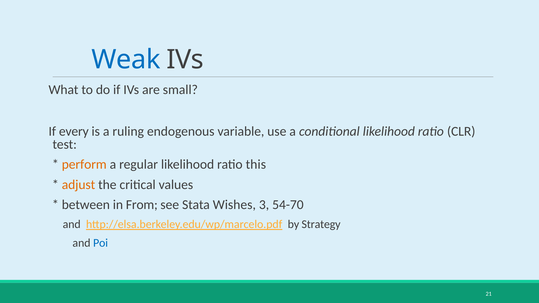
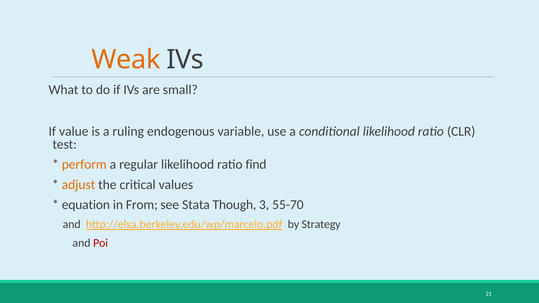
Weak colour: blue -> orange (126, 60)
every: every -> value (74, 131)
this: this -> find (256, 165)
between: between -> equation (86, 205)
Wishes: Wishes -> Though (234, 205)
54-70: 54-70 -> 55-70 (288, 205)
Poi colour: blue -> red (101, 243)
